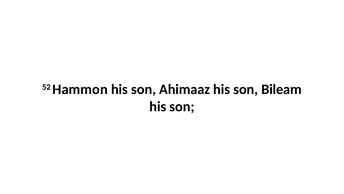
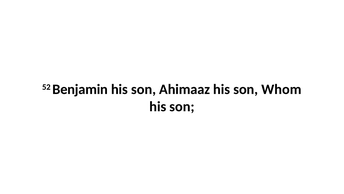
Hammon: Hammon -> Benjamin (80, 89)
Bileam: Bileam -> Whom (281, 89)
